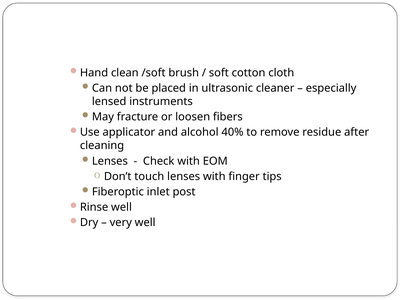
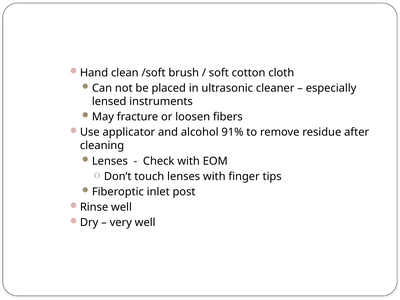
40%: 40% -> 91% (232, 132)
